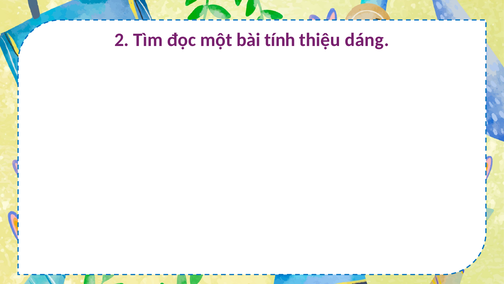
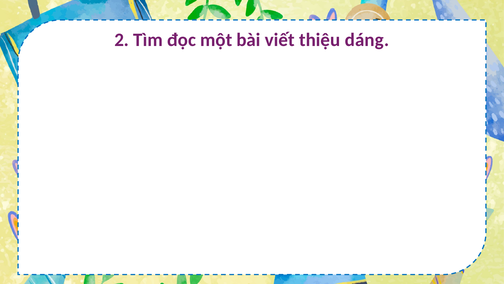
tính: tính -> viết (280, 40)
